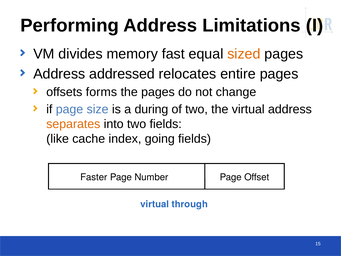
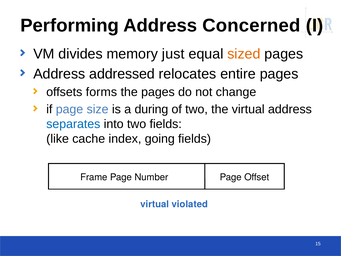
Limitations: Limitations -> Concerned (251, 25)
fast: fast -> just (173, 54)
separates colour: orange -> blue (73, 124)
Faster: Faster -> Frame (94, 177)
through: through -> violated (190, 204)
